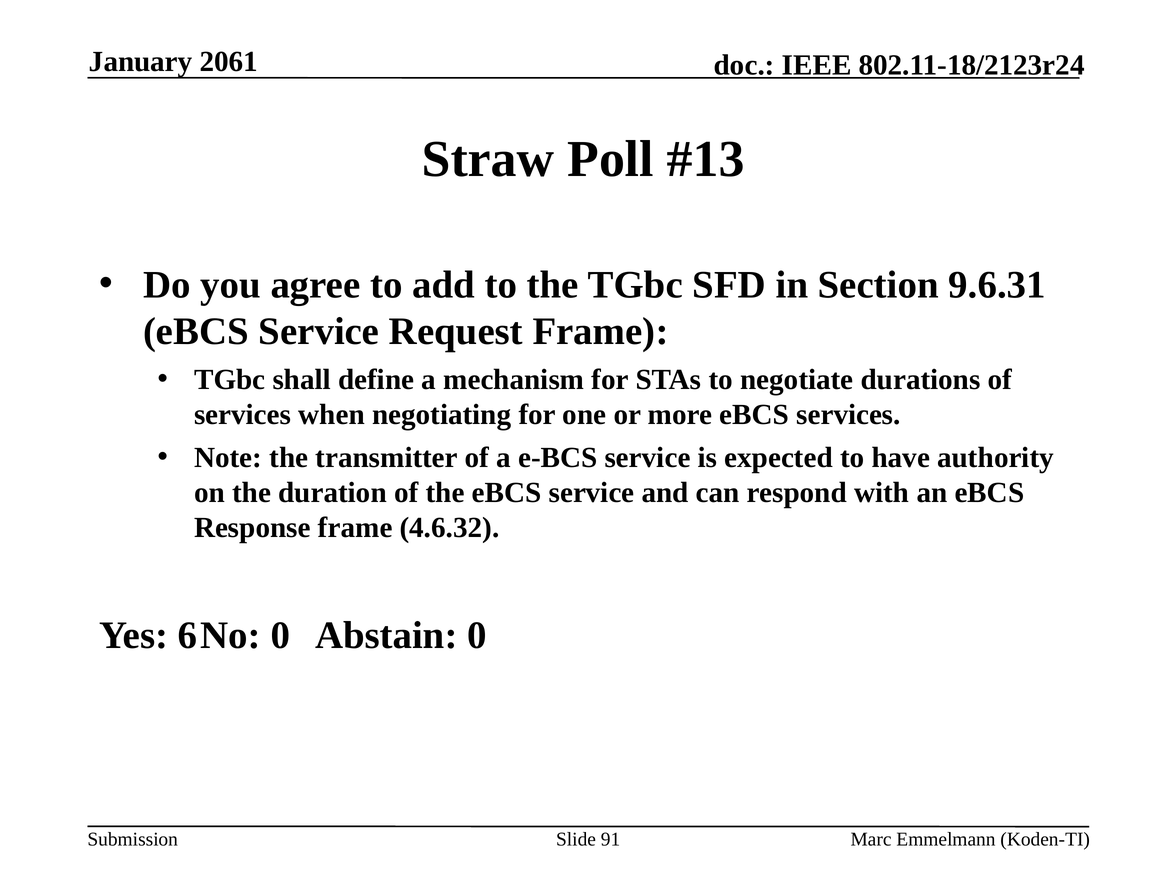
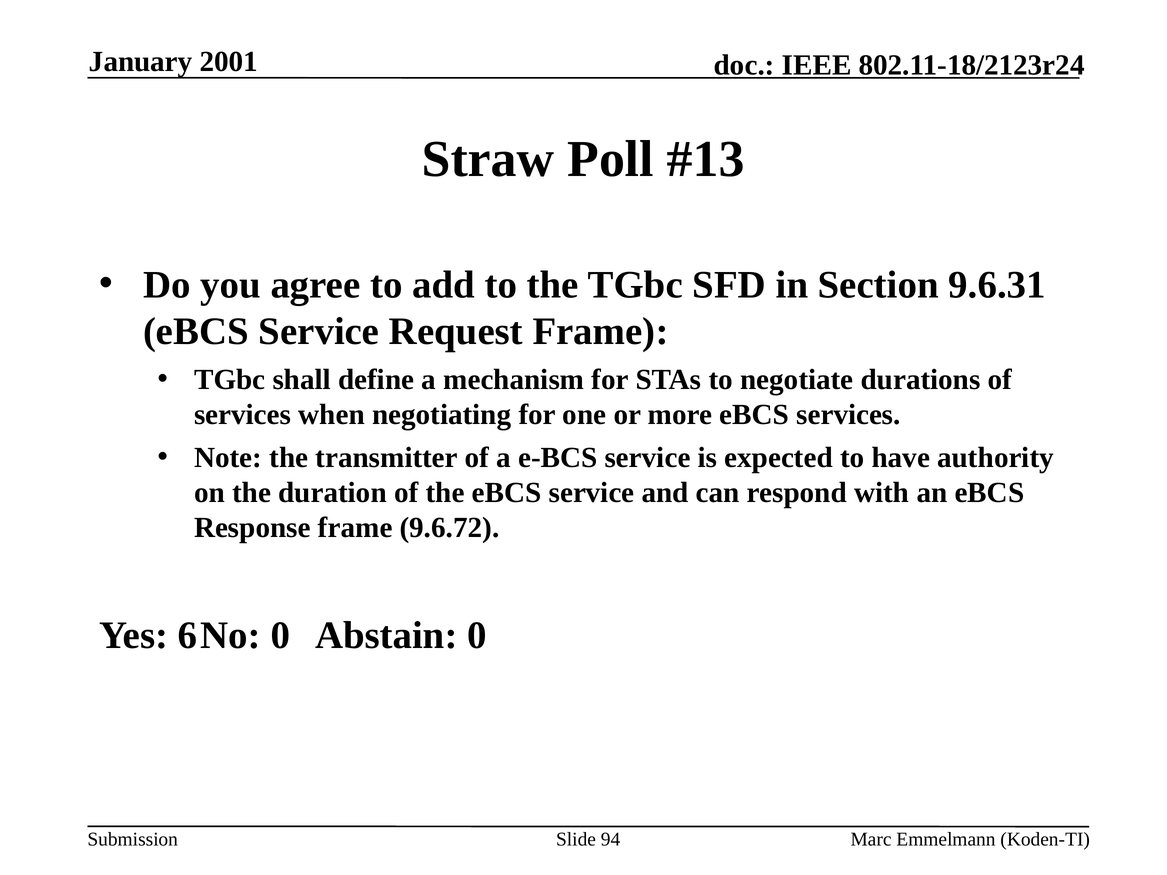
2061: 2061 -> 2001 (229, 62)
4.6.32: 4.6.32 -> 9.6.72 (450, 528)
91: 91 -> 94 (611, 839)
